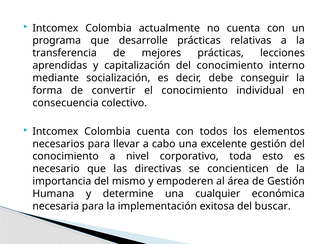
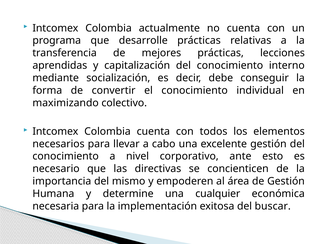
consecuencia: consecuencia -> maximizando (66, 103)
toda: toda -> ante (240, 156)
